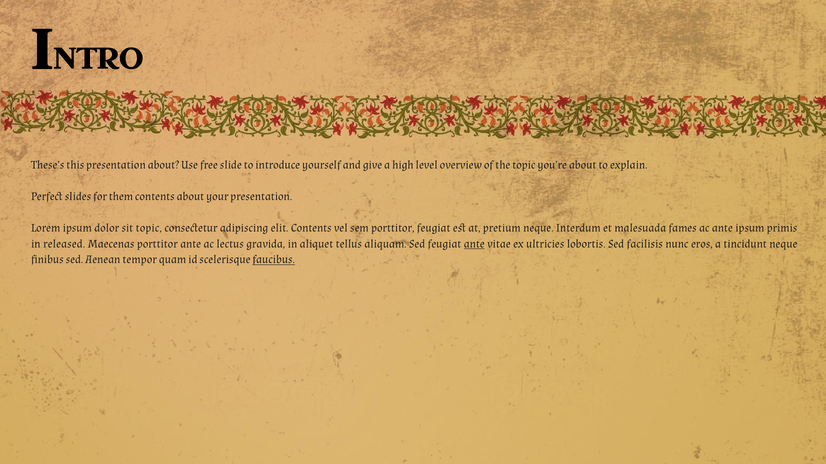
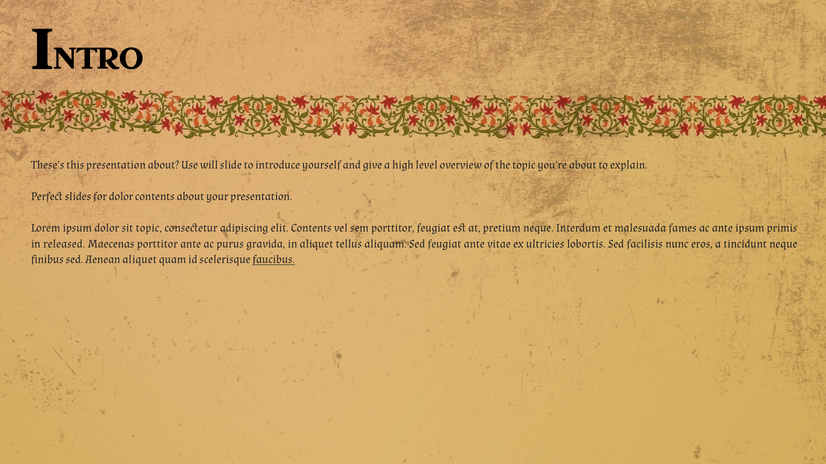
free: free -> will (209, 165)
for them: them -> dolor (121, 197)
lectus: lectus -> purus (230, 244)
ante underline: present -> none (474, 244)
Aenean tempor: tempor -> aliquet (140, 260)
